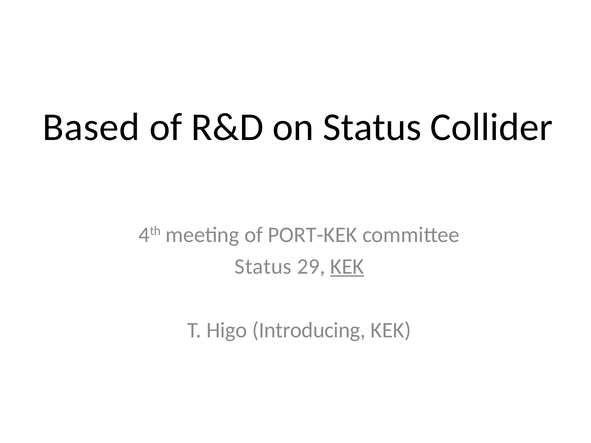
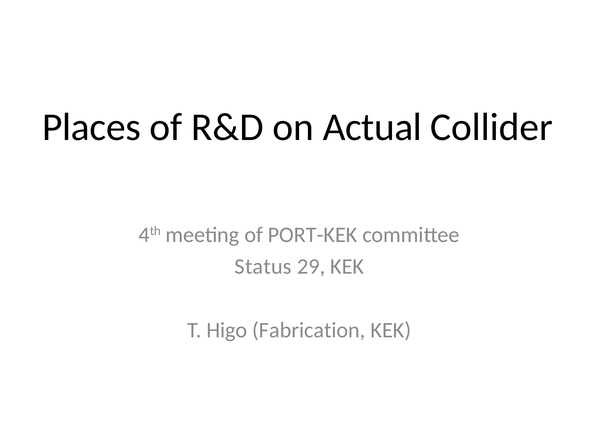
Based: Based -> Places (91, 127)
on Status: Status -> Actual (372, 127)
KEK underline: present -> none (347, 267)
Introducing: Introducing -> Fabrication (309, 330)
